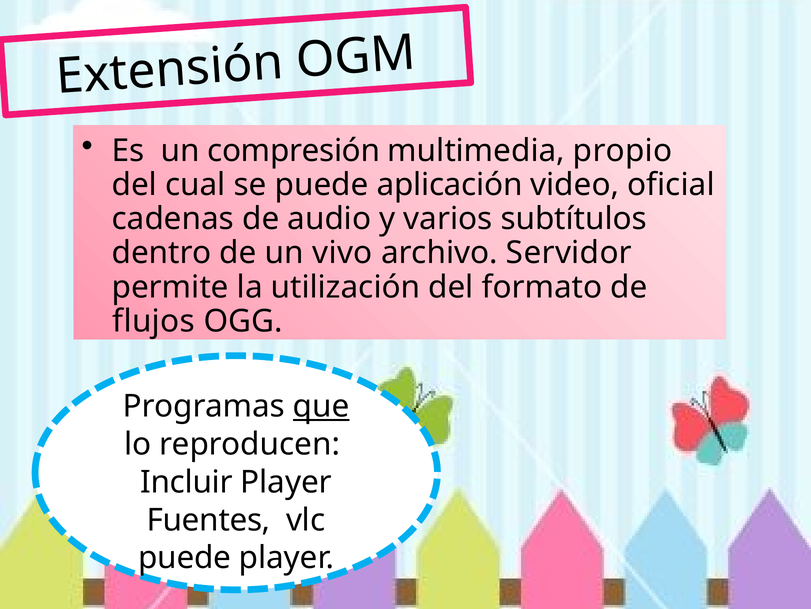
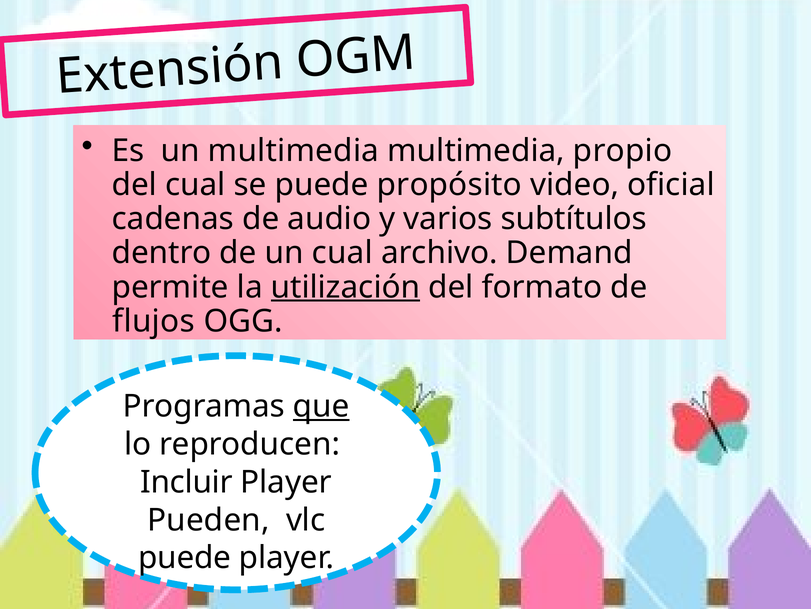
un compresión: compresión -> multimedia (294, 150)
aplicación: aplicación -> propósito (449, 185)
un vivo: vivo -> cual (342, 253)
Servidor: Servidor -> Demand (569, 253)
utilización underline: none -> present (346, 287)
Fuentes: Fuentes -> Pueden (208, 519)
